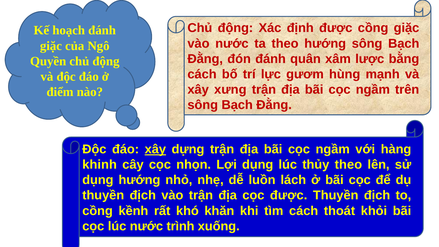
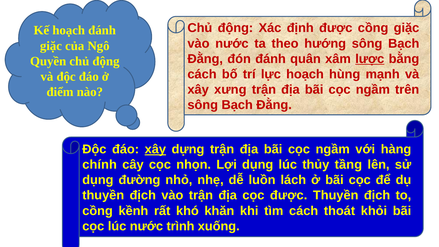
lược underline: none -> present (370, 59)
lực gươm: gươm -> hoạch (305, 74)
khinh: khinh -> chính (100, 165)
thủy theo: theo -> tầng (348, 165)
dụng hướng: hướng -> đường (139, 180)
